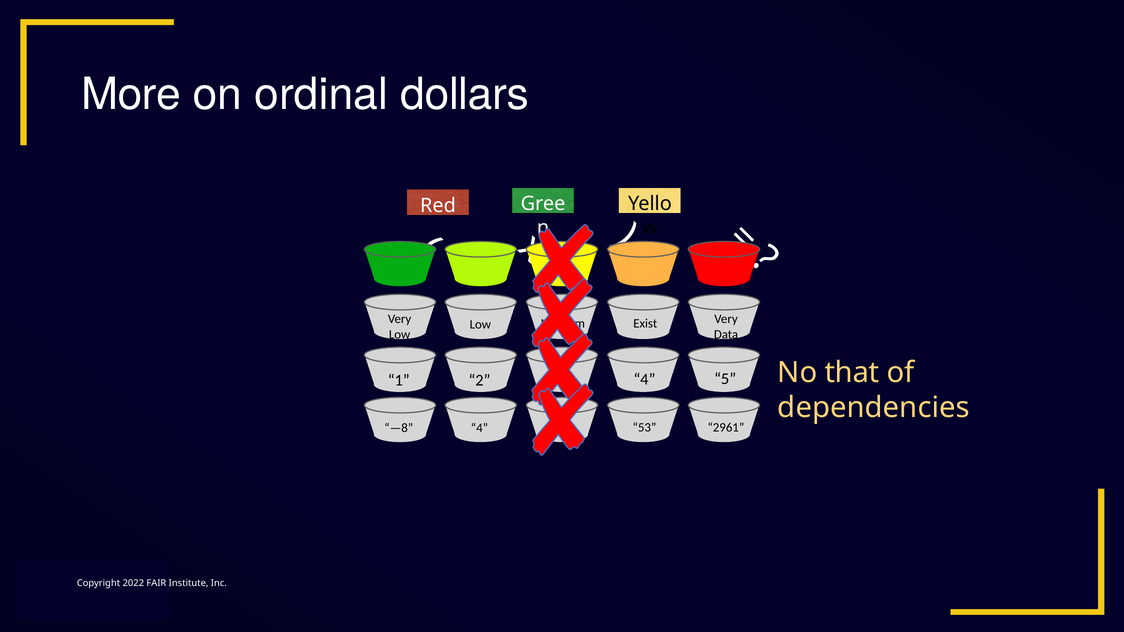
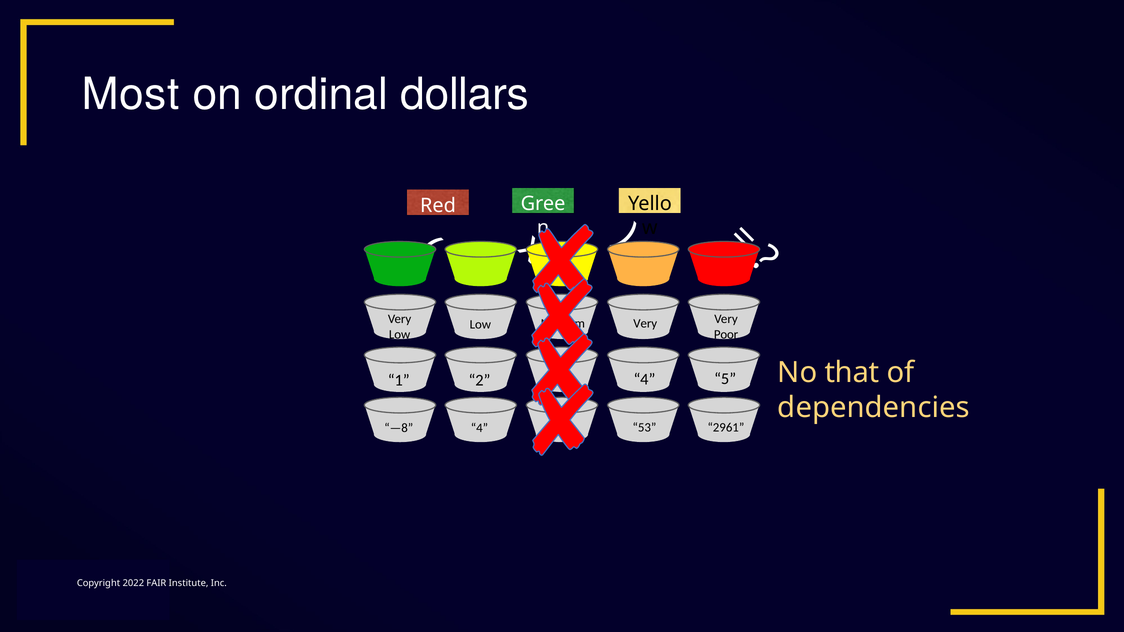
More: More -> Most (131, 94)
Exist: Exist -> Very (645, 324)
Data: Data -> Poor (726, 335)
